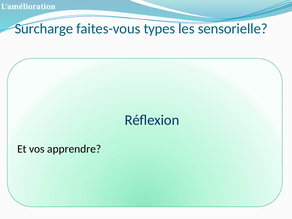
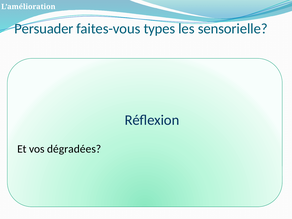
Surcharge: Surcharge -> Persuader (44, 29)
apprendre: apprendre -> dégradées (74, 149)
